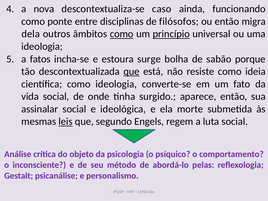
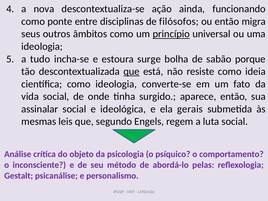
caso: caso -> ação (162, 9)
dela: dela -> seus (31, 34)
como underline: present -> none (122, 34)
fatos: fatos -> tudo (40, 59)
morte: morte -> gerais (190, 109)
leis underline: present -> none (66, 122)
